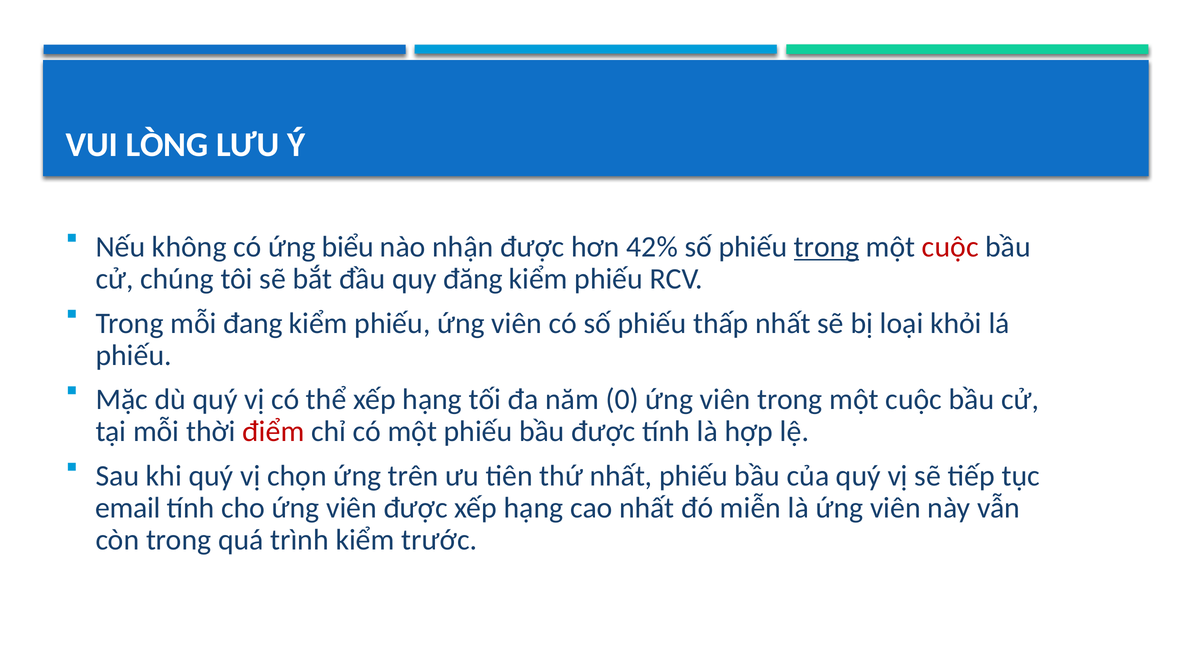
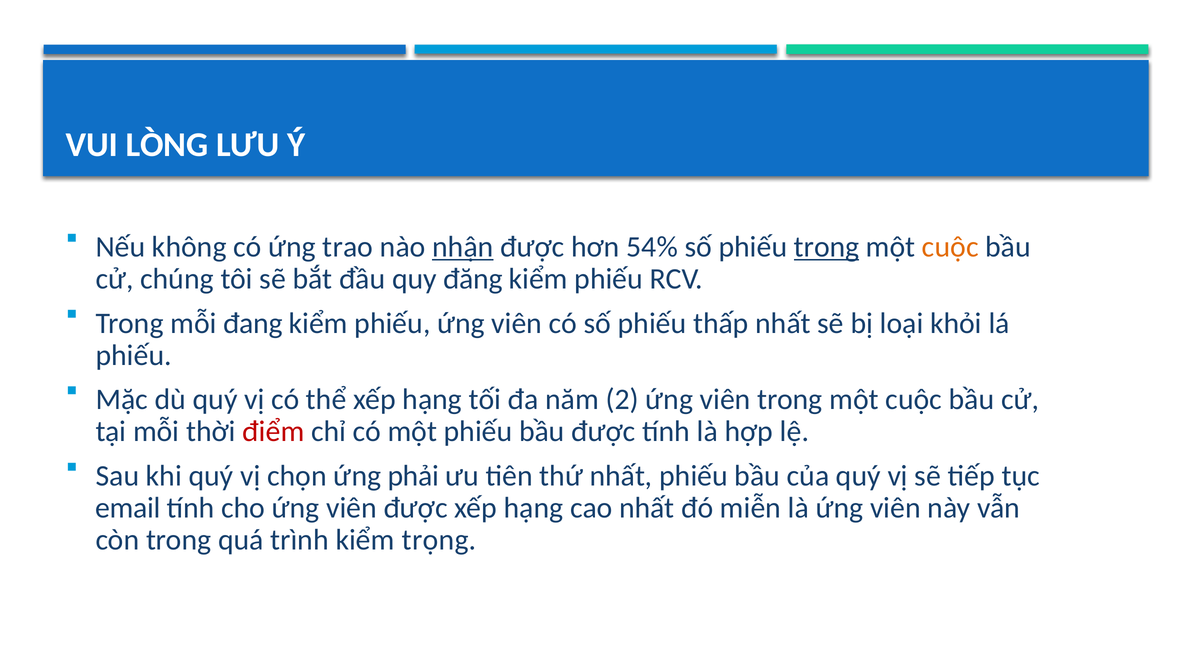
biểu: biểu -> trao (348, 247)
nhận underline: none -> present (463, 247)
42%: 42% -> 54% (652, 247)
cuộc colour: red -> orange (950, 247)
0: 0 -> 2 (622, 400)
trên: trên -> phải (413, 476)
trước: trước -> trọng (439, 541)
